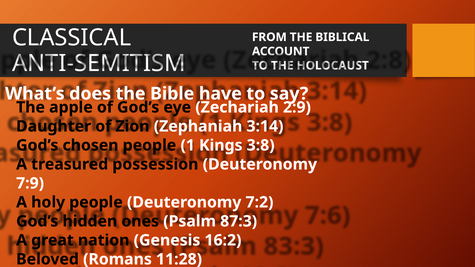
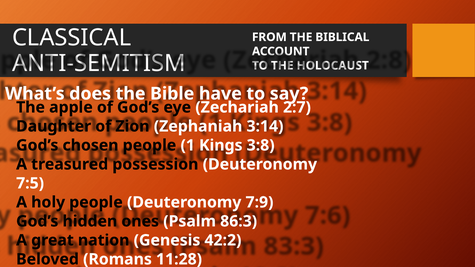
2:9: 2:9 -> 2:7 (297, 107)
7:9: 7:9 -> 7:5 (30, 183)
7:2: 7:2 -> 7:9 (259, 202)
87:3: 87:3 -> 86:3 (239, 221)
16:2: 16:2 -> 42:2 (223, 240)
